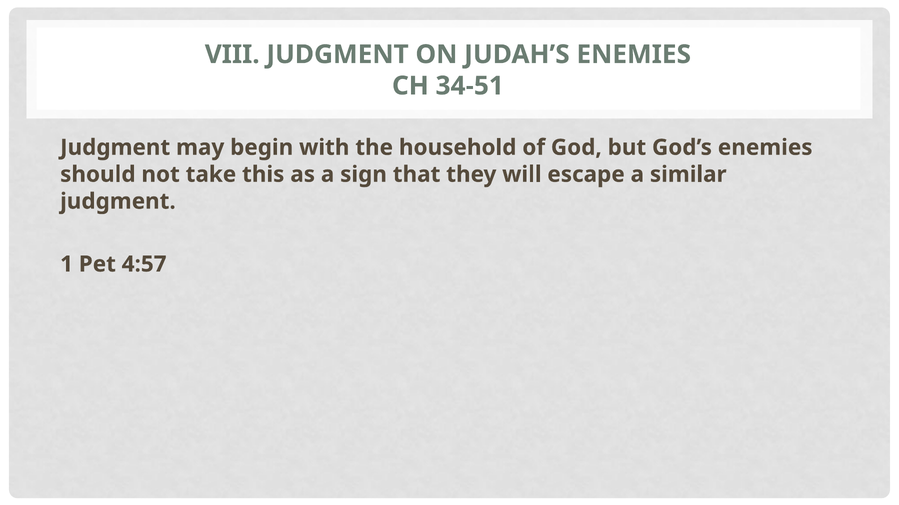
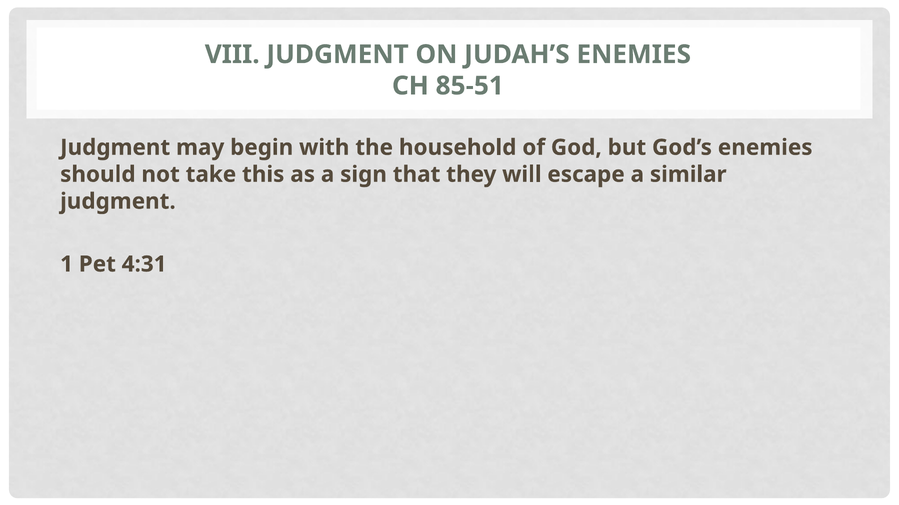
34-51: 34-51 -> 85-51 (470, 86)
4:57: 4:57 -> 4:31 (144, 265)
